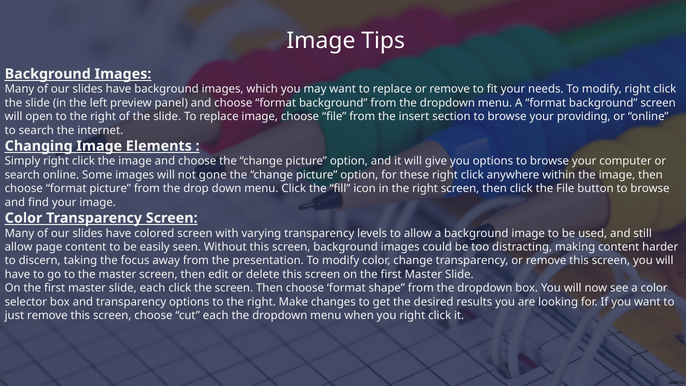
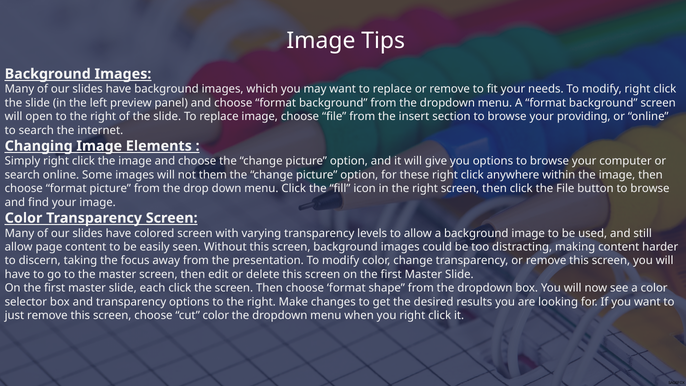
gone: gone -> them (213, 175)
cut each: each -> color (216, 315)
